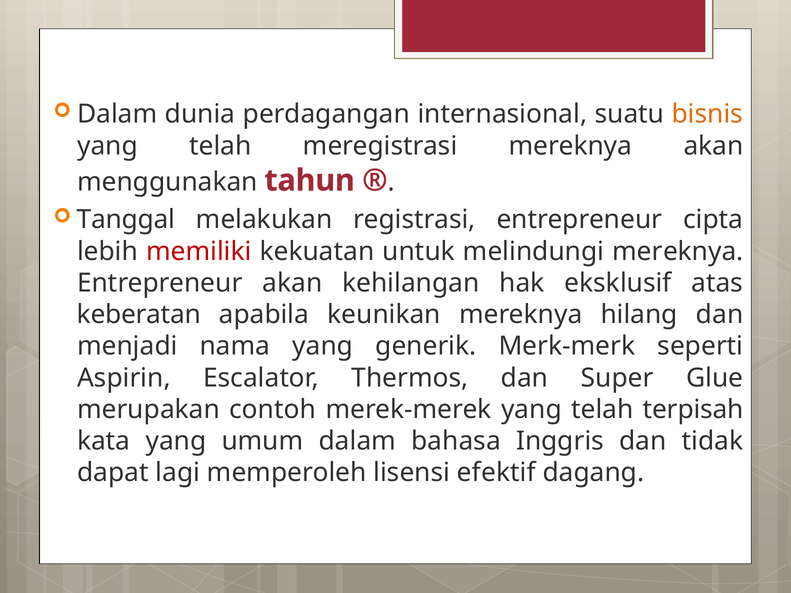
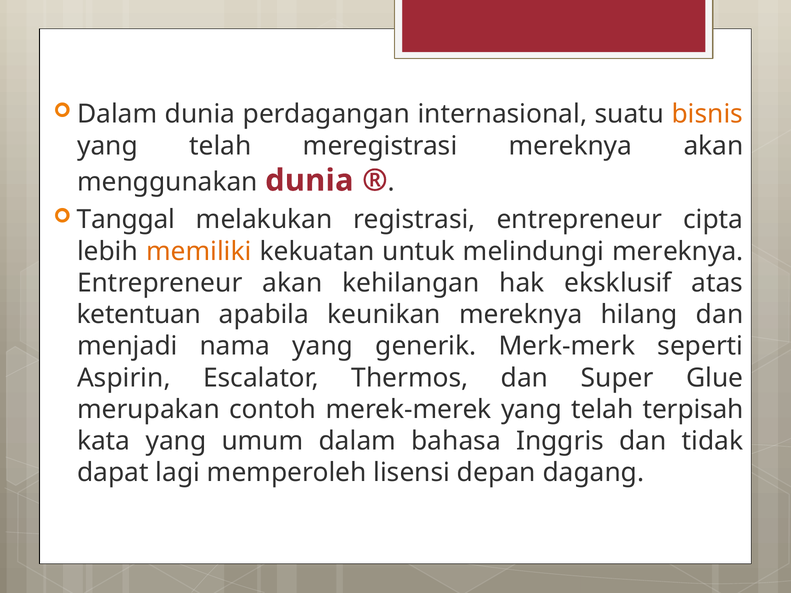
menggunakan tahun: tahun -> dunia (309, 181)
memiliki colour: red -> orange (199, 251)
keberatan: keberatan -> ketentuan (139, 315)
efektif: efektif -> depan (496, 473)
